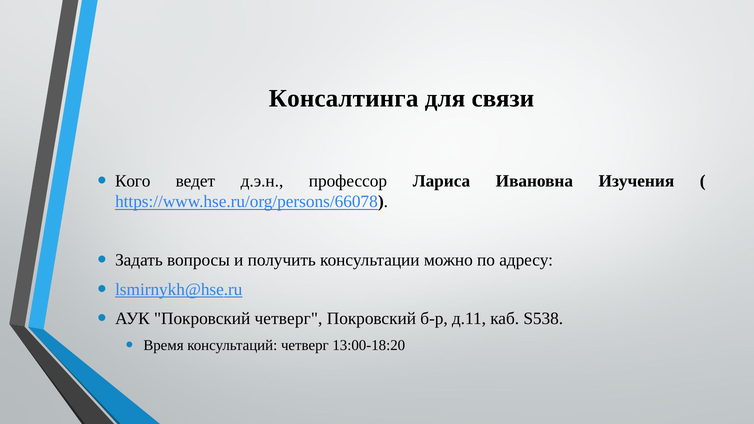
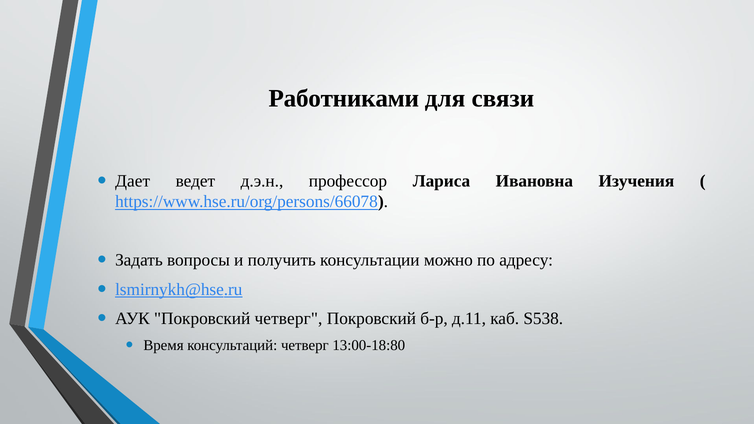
Консалтинга: Консалтинга -> Работниками (344, 98)
Кого: Кого -> Дает (133, 181)
13:00-18:20: 13:00-18:20 -> 13:00-18:80 (369, 346)
